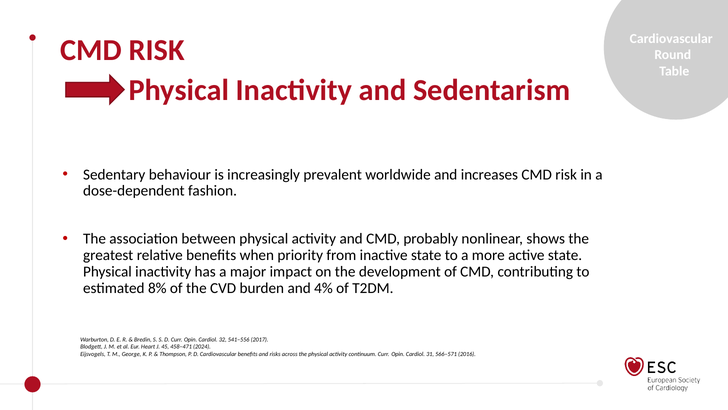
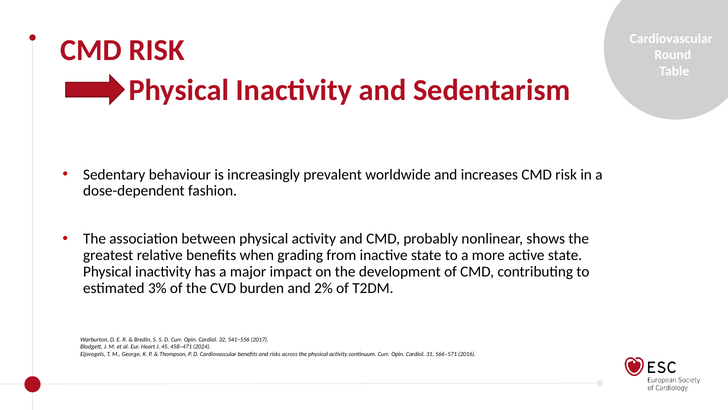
priority: priority -> grading (300, 255)
8%: 8% -> 3% (157, 288)
4%: 4% -> 2% (324, 288)
